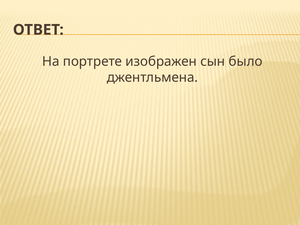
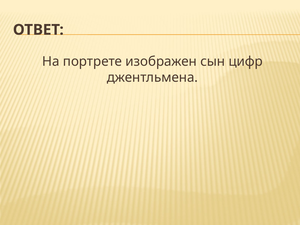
было: было -> цифр (246, 61)
